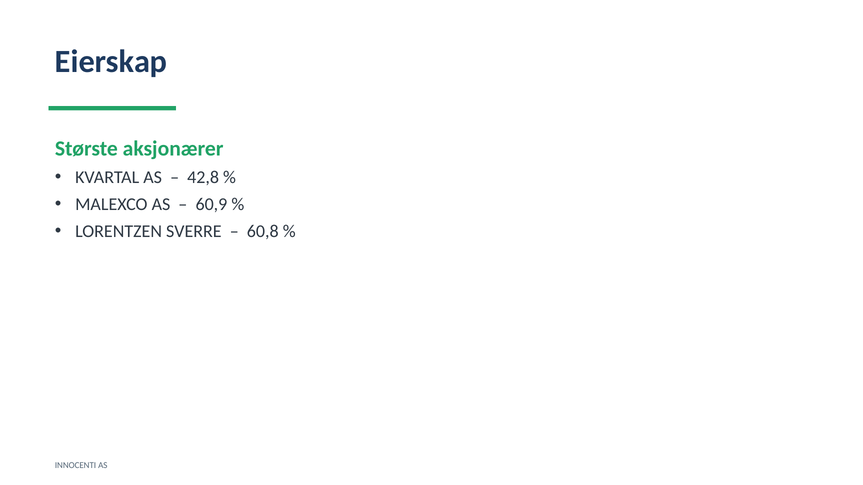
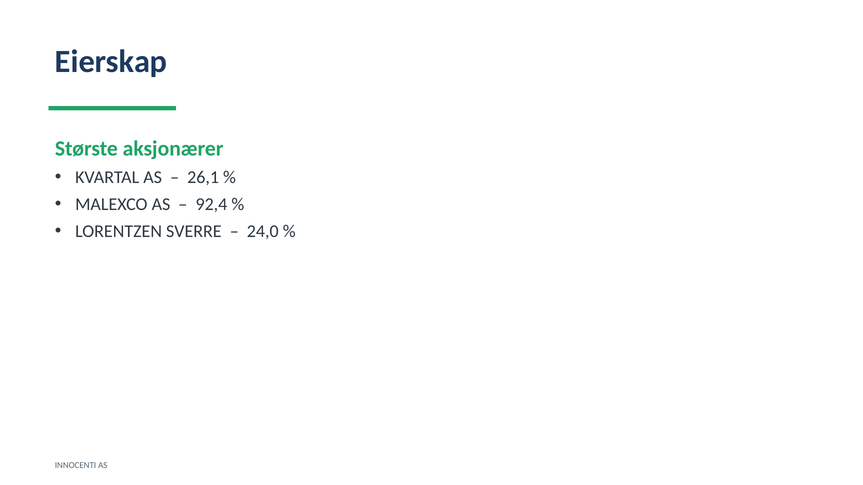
42,8: 42,8 -> 26,1 (203, 177)
60,9: 60,9 -> 92,4 (211, 204)
60,8: 60,8 -> 24,0 (263, 231)
